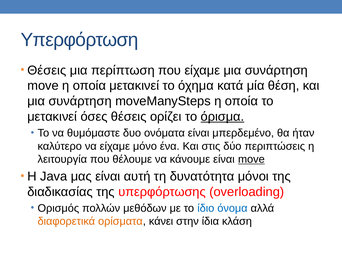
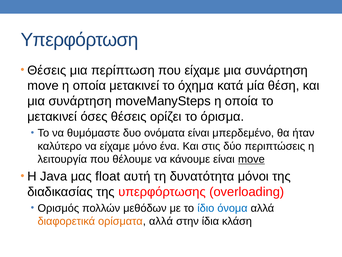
όρισμα underline: present -> none (222, 116)
μας είναι: είναι -> float (108, 176)
ορίσματα κάνει: κάνει -> αλλά (161, 221)
